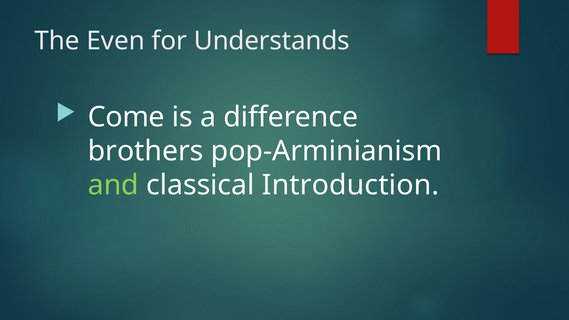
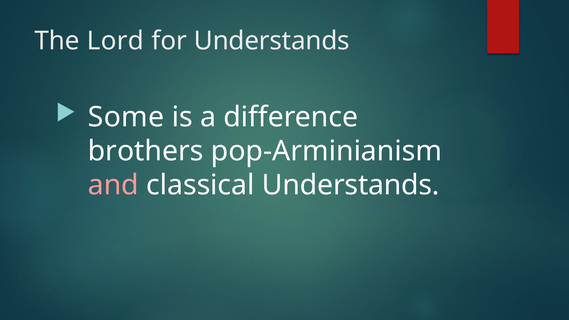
Even: Even -> Lord (115, 41)
Come: Come -> Some (126, 117)
and colour: light green -> pink (113, 185)
classical Introduction: Introduction -> Understands (351, 185)
